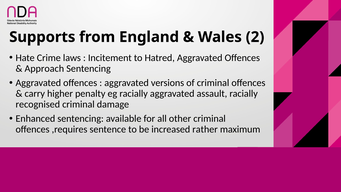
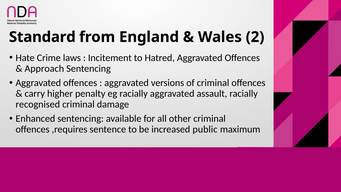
Supports: Supports -> Standard (42, 37)
rather: rather -> public (205, 129)
